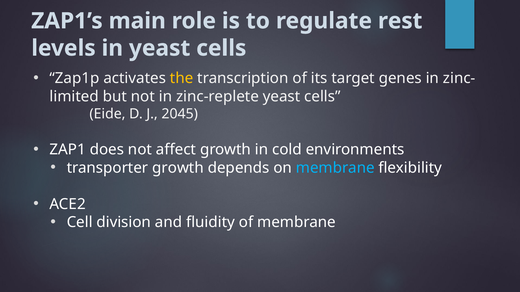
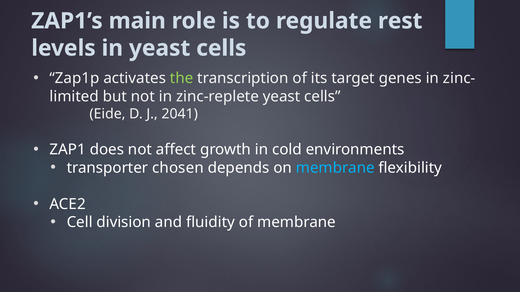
the colour: yellow -> light green (182, 78)
2045: 2045 -> 2041 (180, 114)
transporter growth: growth -> chosen (178, 168)
